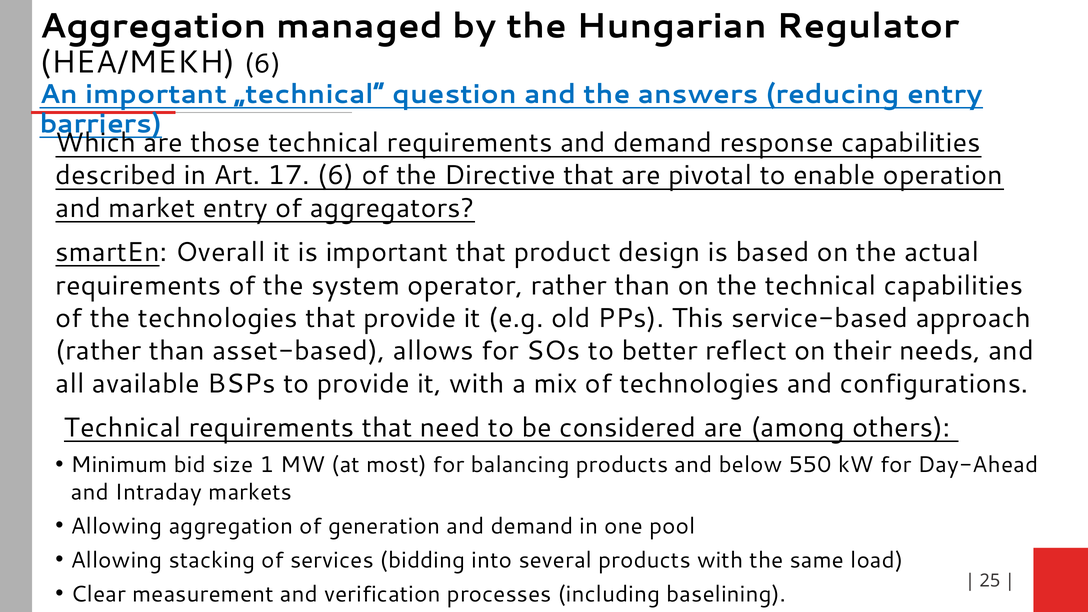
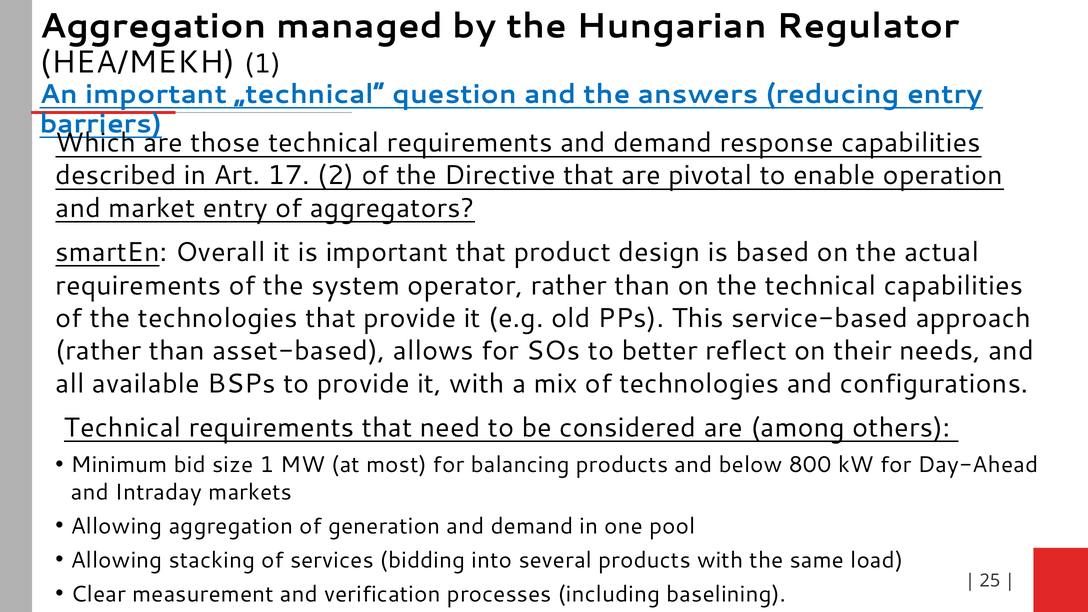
HEA/MEKH 6: 6 -> 1 (262, 64)
17 6: 6 -> 2 (336, 175)
550: 550 -> 800 (810, 465)
